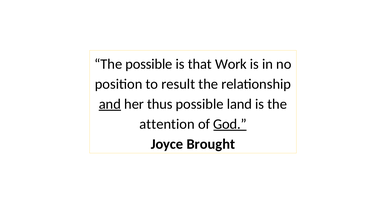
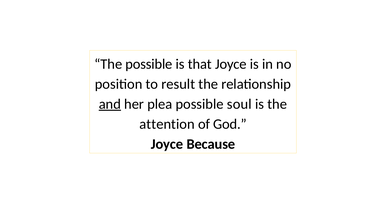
that Work: Work -> Joyce (231, 64)
thus: thus -> plea (160, 104)
land: land -> soul (239, 104)
God underline: present -> none (230, 124)
Brought: Brought -> Because (211, 144)
